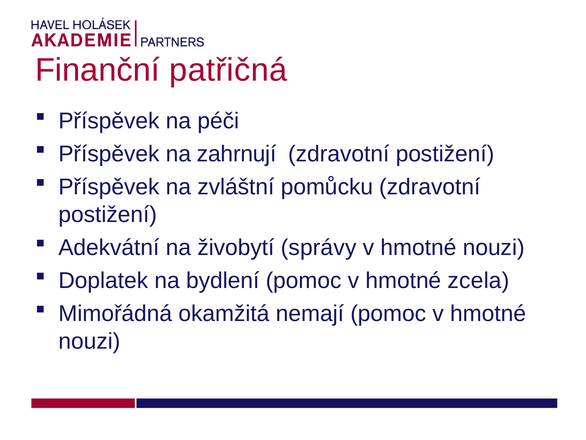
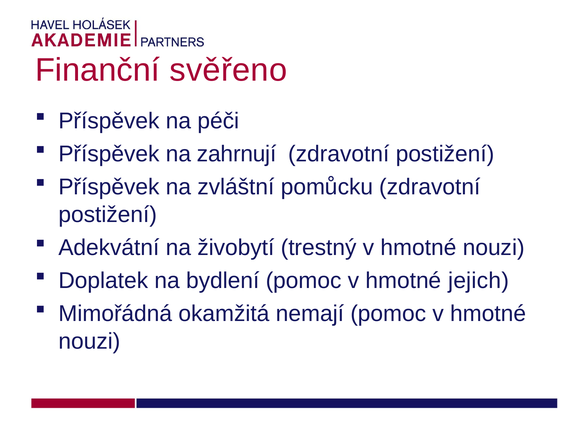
patřičná: patřičná -> svěřeno (228, 70)
správy: správy -> trestný (319, 247)
zcela: zcela -> jejich (479, 280)
